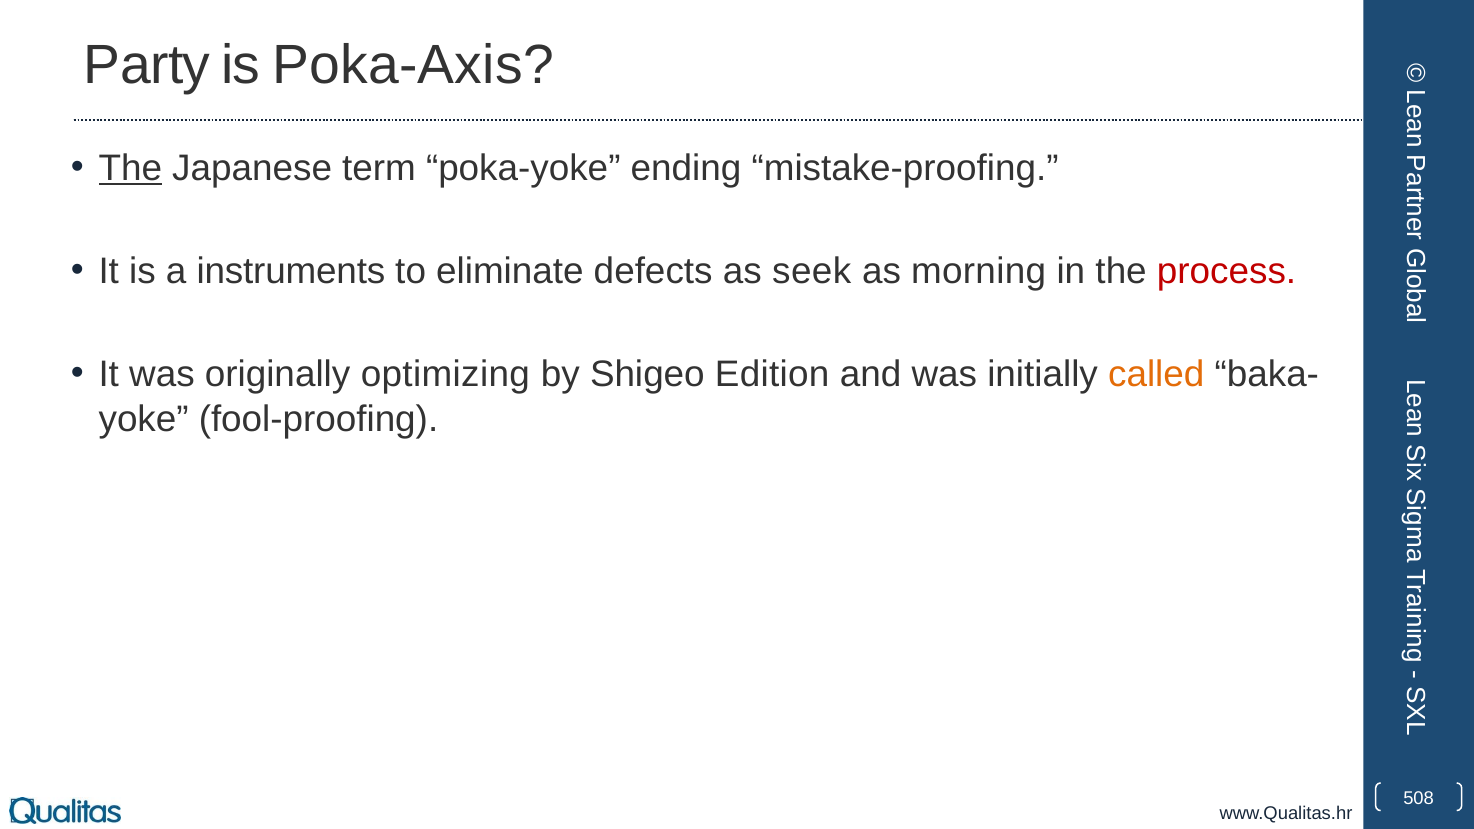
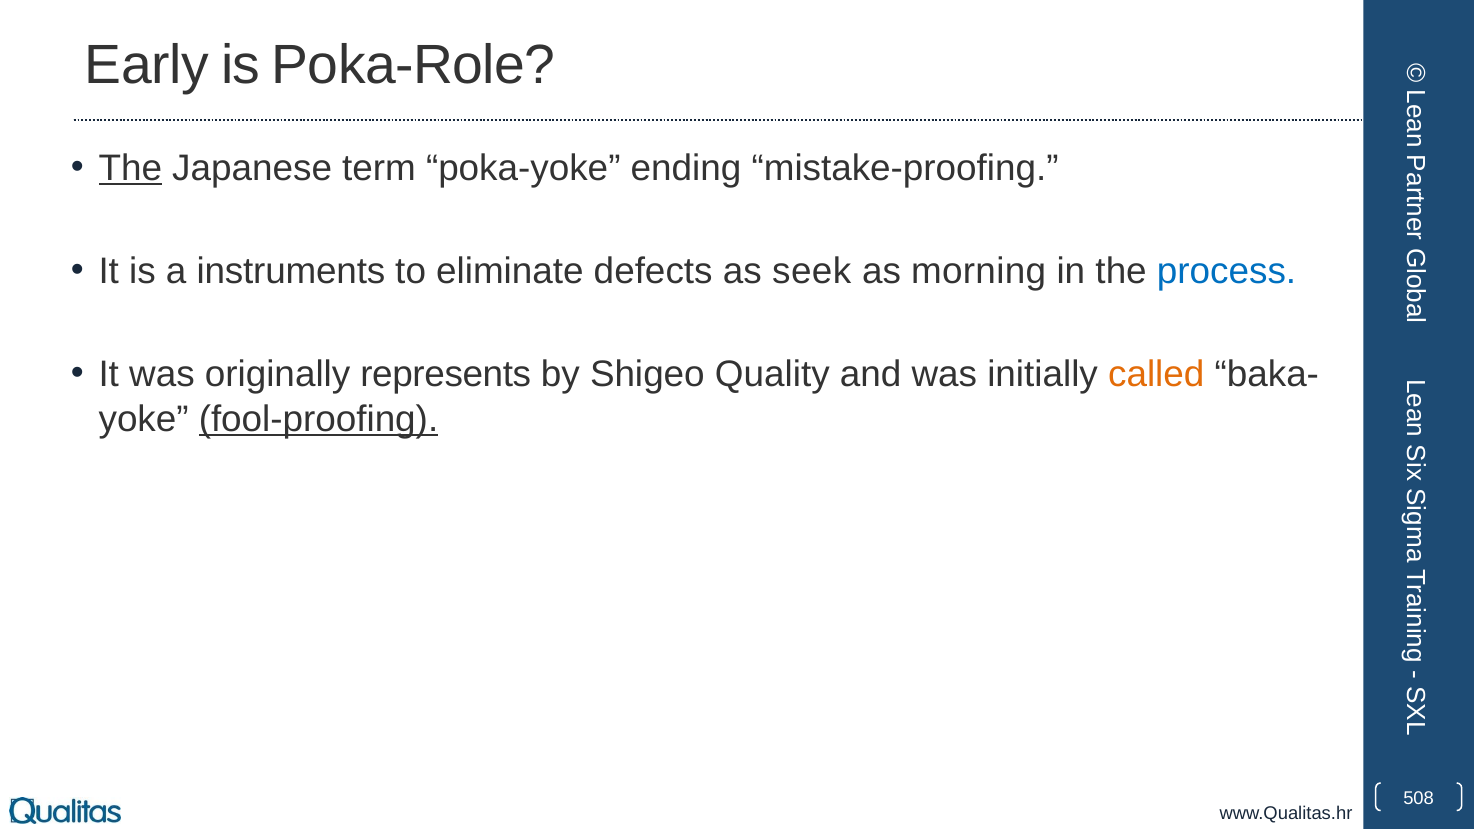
Party: Party -> Early (147, 66)
Poka-Axis: Poka-Axis -> Poka-Role (414, 66)
process colour: red -> blue (1227, 272)
optimizing: optimizing -> represents (446, 375)
Edition: Edition -> Quality (772, 375)
fool-proofing underline: none -> present (318, 419)
